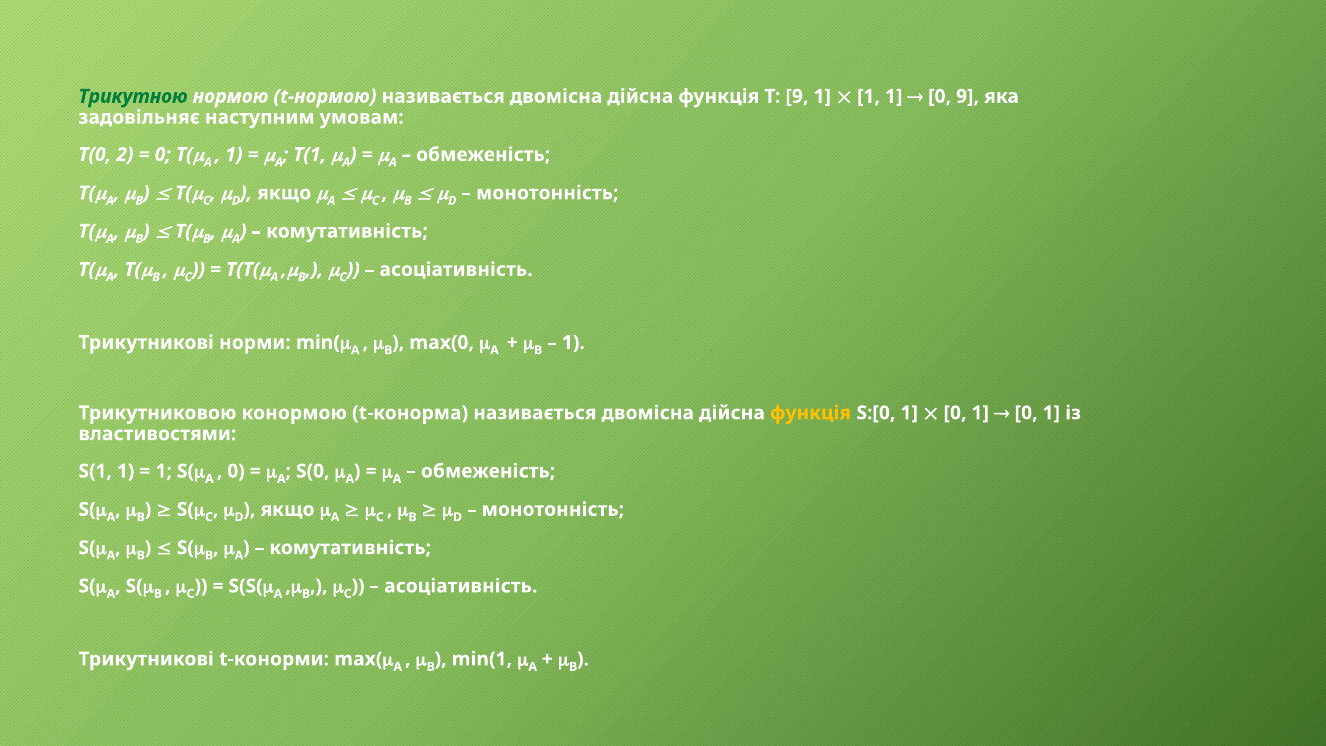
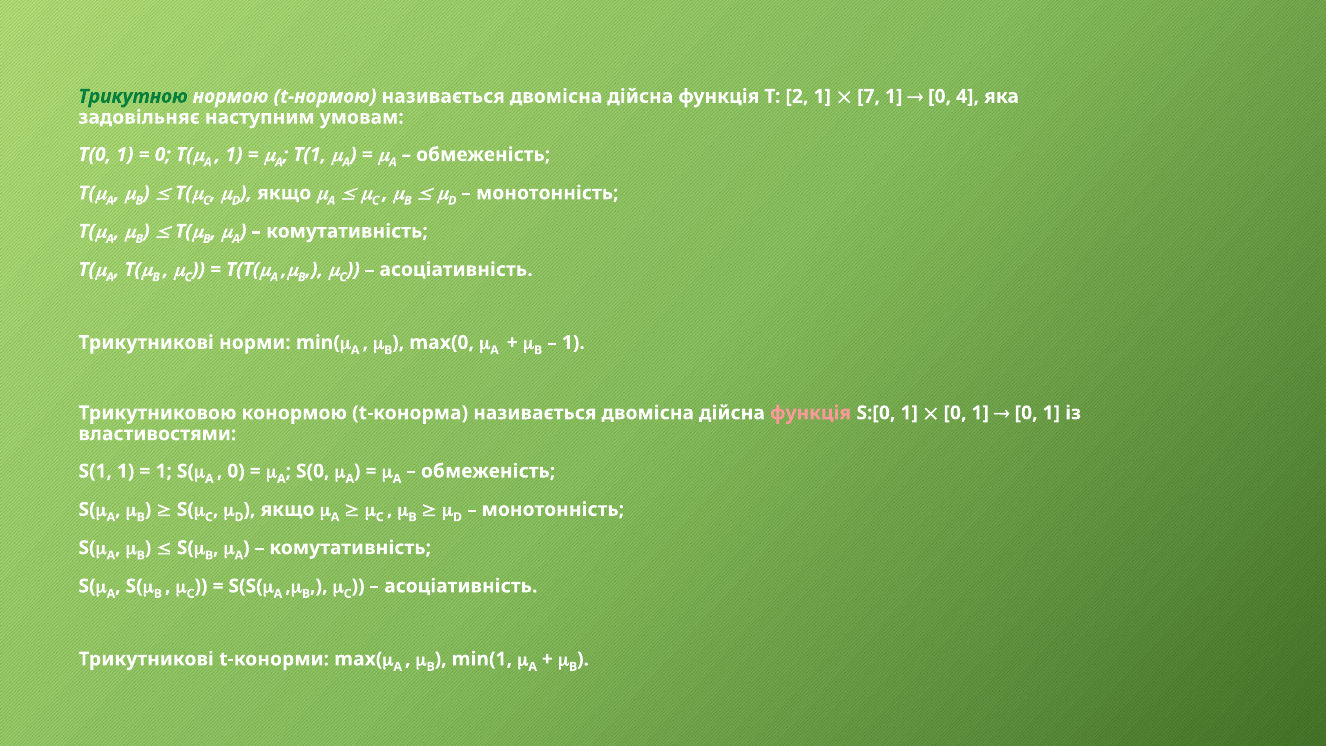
Т 9: 9 -> 2 (797, 96)
1: 1 -> 7 (868, 96)
0 9: 9 -> 4 (968, 96)
Т(0 2: 2 -> 1 (125, 155)
функція colour: yellow -> pink (810, 413)
